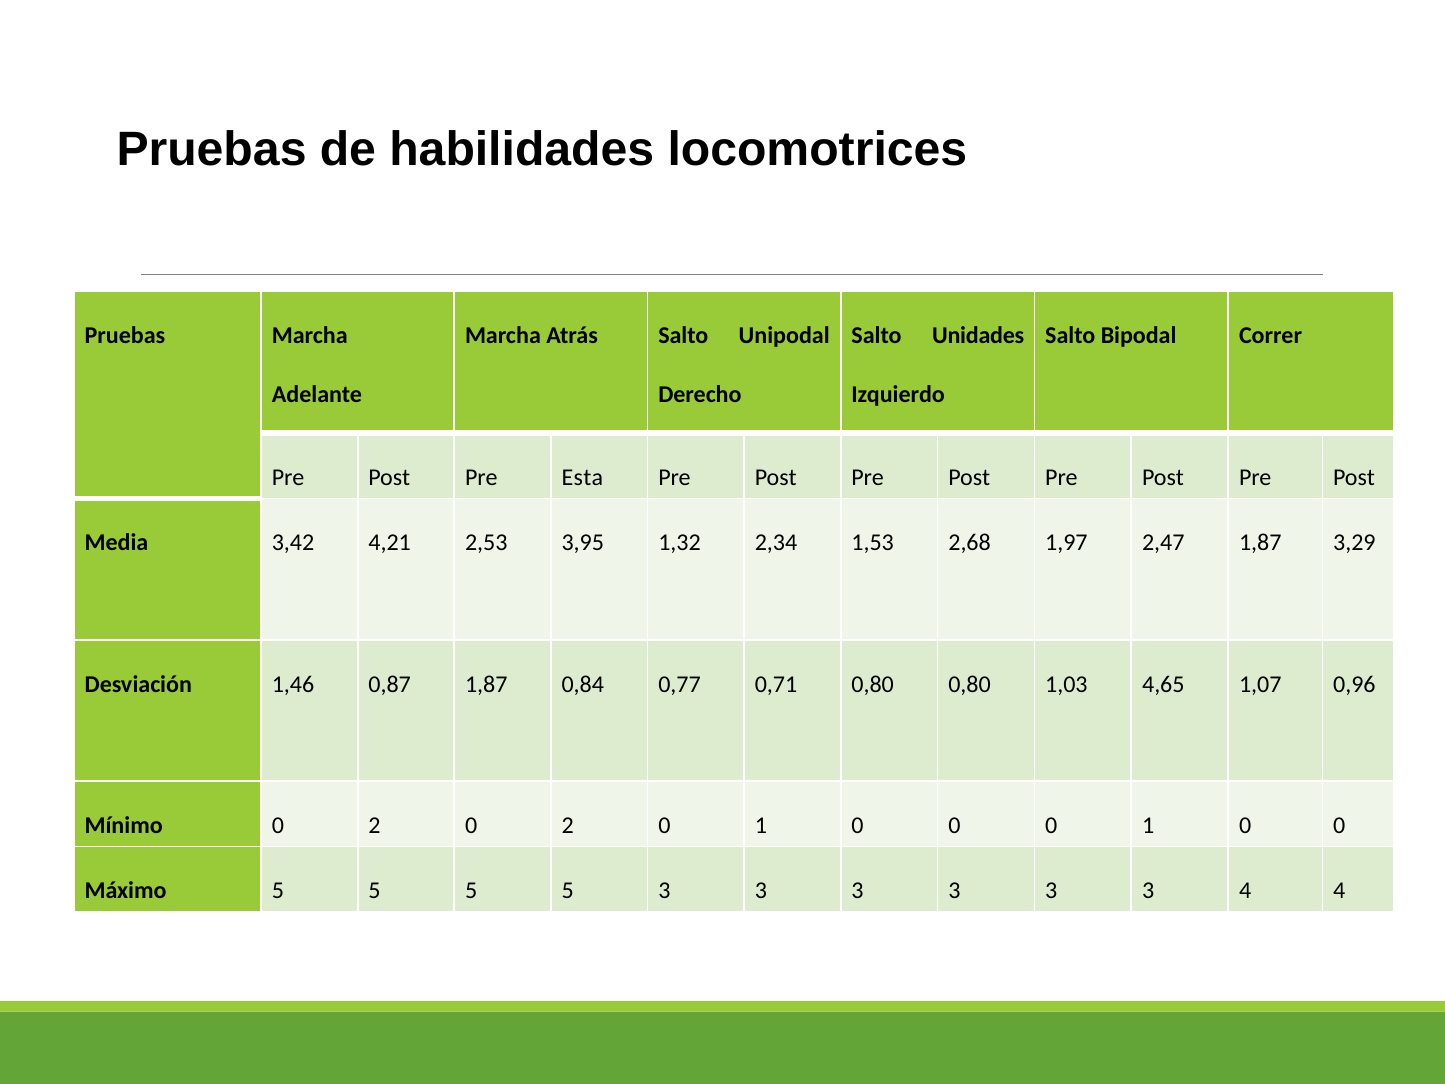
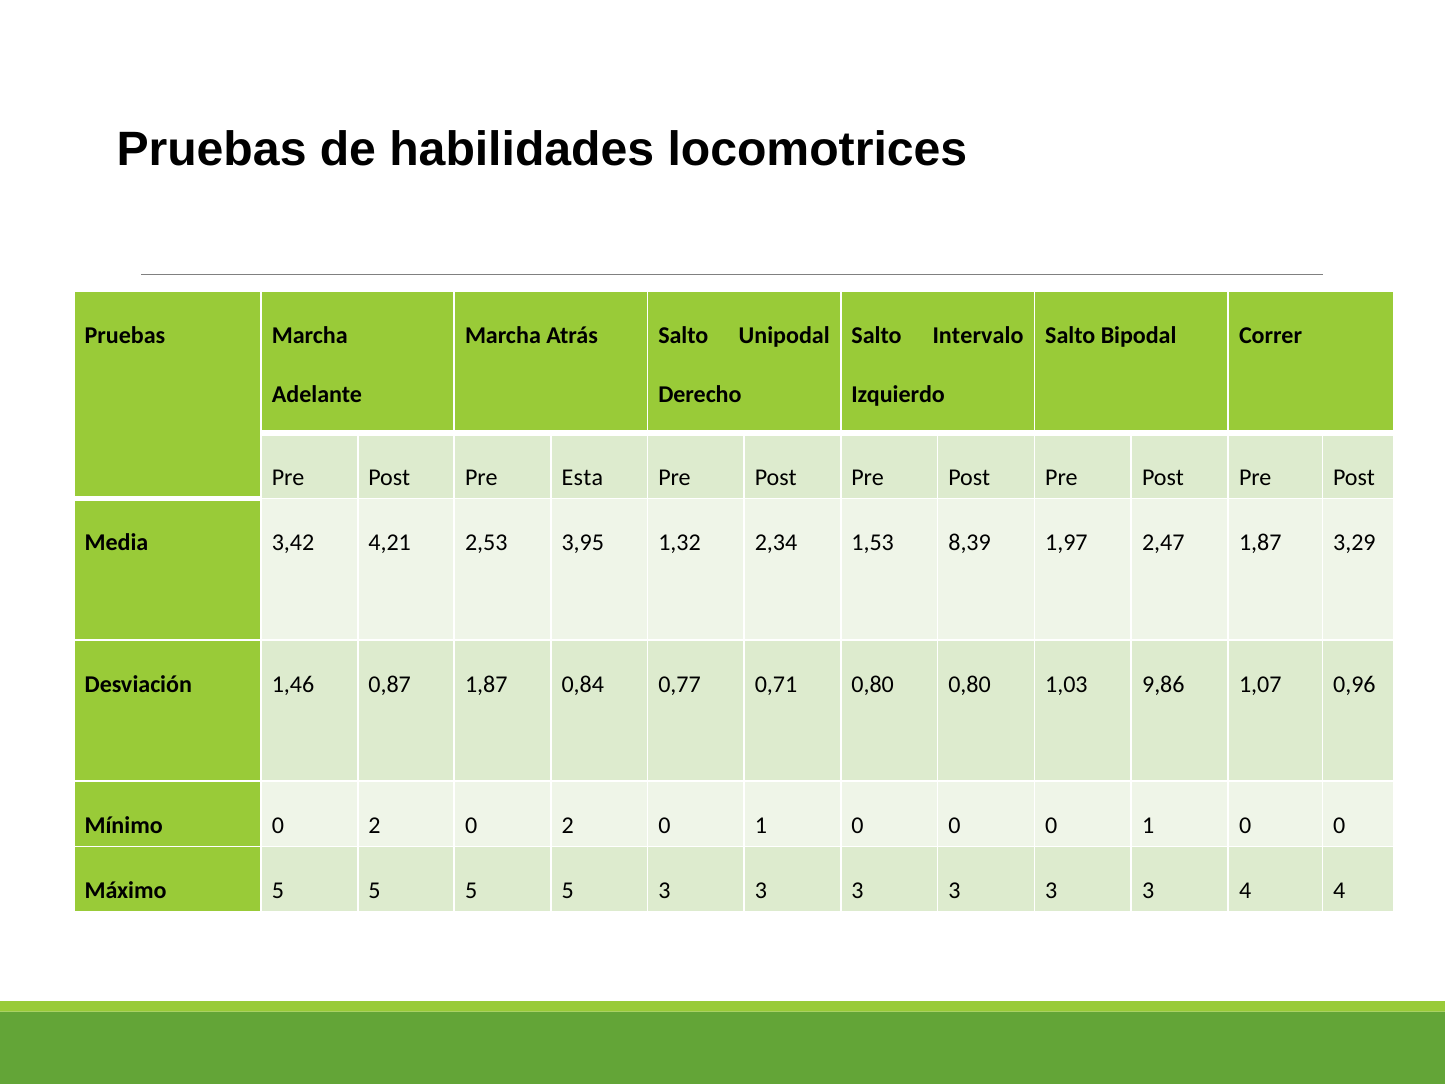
Unidades: Unidades -> Intervalo (978, 336)
2,68: 2,68 -> 8,39 (970, 543)
4,65: 4,65 -> 9,86 (1163, 684)
